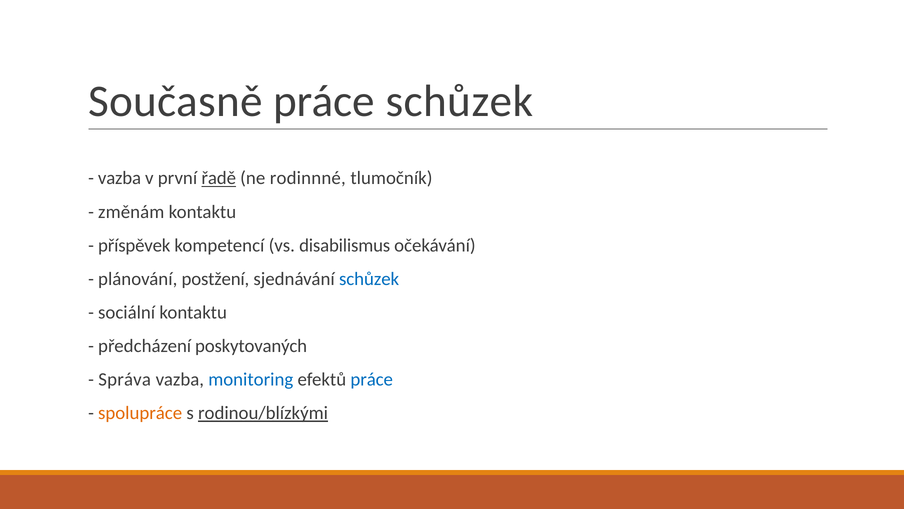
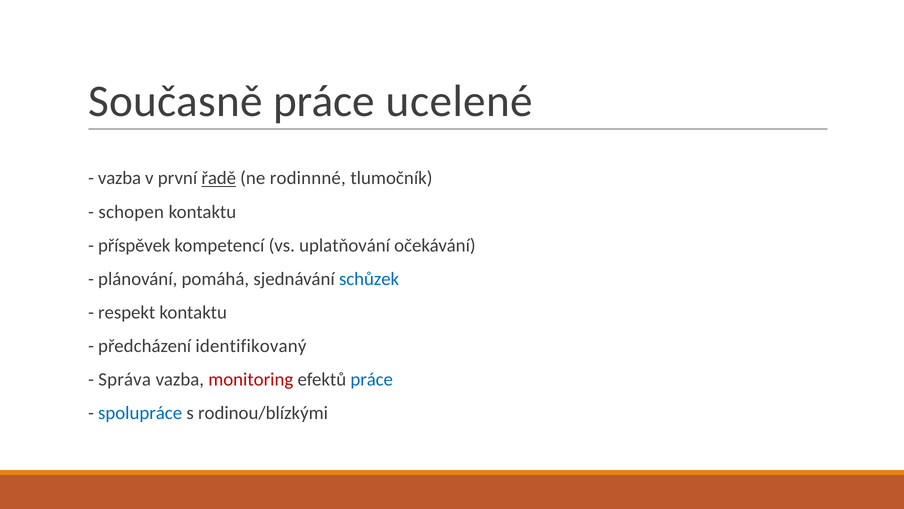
práce schůzek: schůzek -> ucelené (459, 101)
změnám: změnám -> schopen (131, 212)
disabilismus: disabilismus -> uplatňování (345, 245)
postžení: postžení -> pomáhá (215, 279)
sociální: sociální -> respekt (127, 312)
poskytovaných: poskytovaných -> identifikovaný (251, 346)
monitoring colour: blue -> red (251, 379)
spolupráce colour: orange -> blue (140, 413)
rodinou/blízkými underline: present -> none (263, 413)
